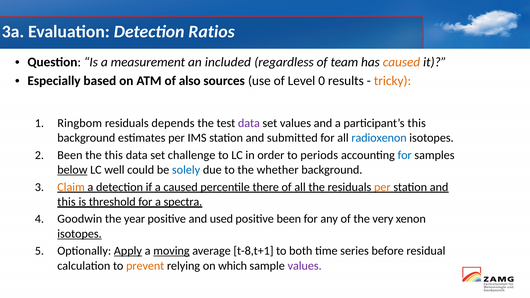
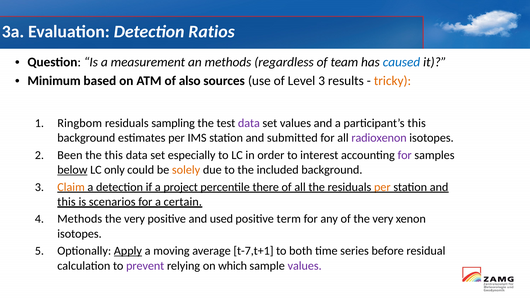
an included: included -> methods (228, 62)
caused colour: orange -> blue (401, 62)
Especially: Especially -> Minimum (54, 81)
Level 0: 0 -> 3 (322, 81)
depends: depends -> sampling (173, 123)
radioxenon colour: blue -> purple (379, 138)
challenge: challenge -> especially (192, 155)
periods: periods -> interest (319, 155)
for colour: blue -> purple (405, 155)
well: well -> only (114, 170)
solely colour: blue -> orange (186, 170)
whether: whether -> included (278, 170)
a caused: caused -> project (181, 187)
threshold: threshold -> scenarios (112, 202)
spectra: spectra -> certain (183, 202)
Goodwin: Goodwin -> Methods (80, 219)
year: year -> very (135, 219)
positive been: been -> term (289, 219)
isotopes underline: present -> none (79, 234)
moving underline: present -> none (171, 251)
t-8,t+1: t-8,t+1 -> t-7,t+1 (253, 251)
prevent colour: orange -> purple (145, 266)
